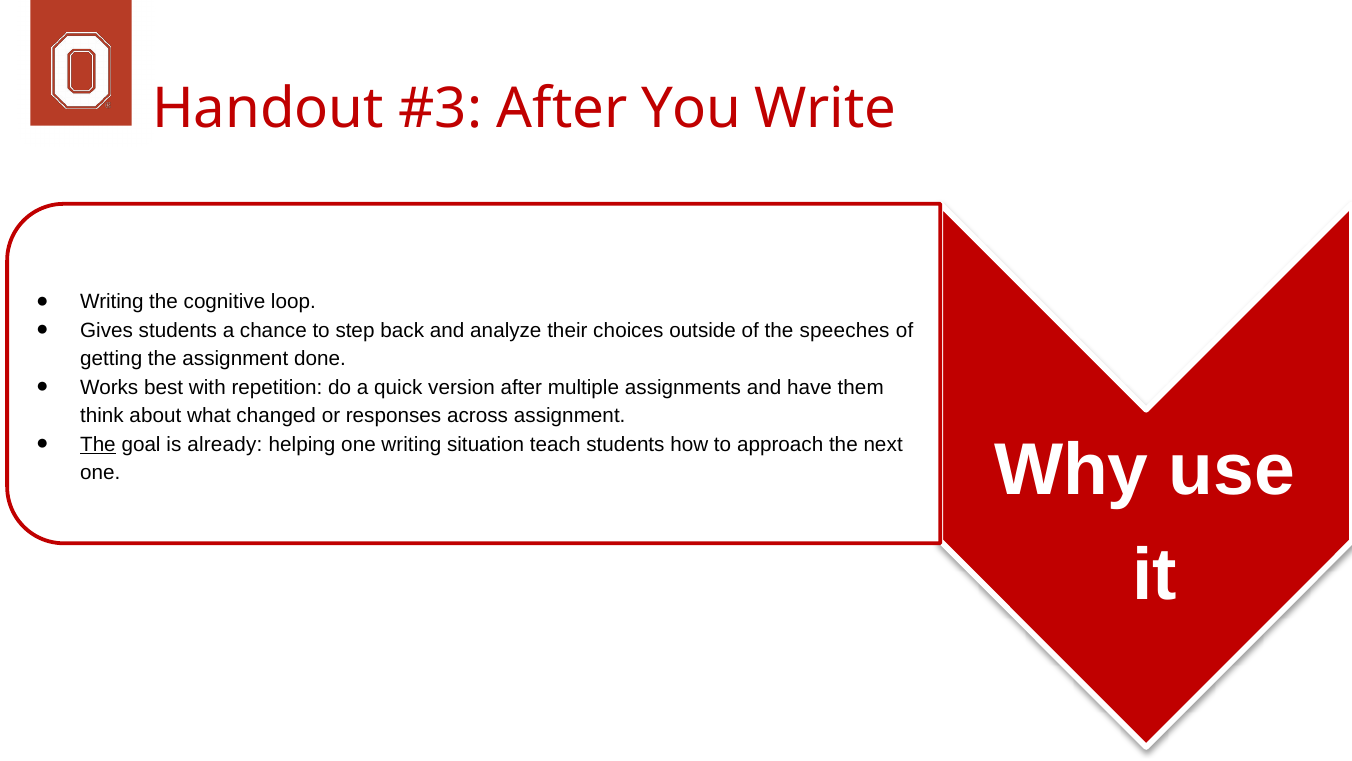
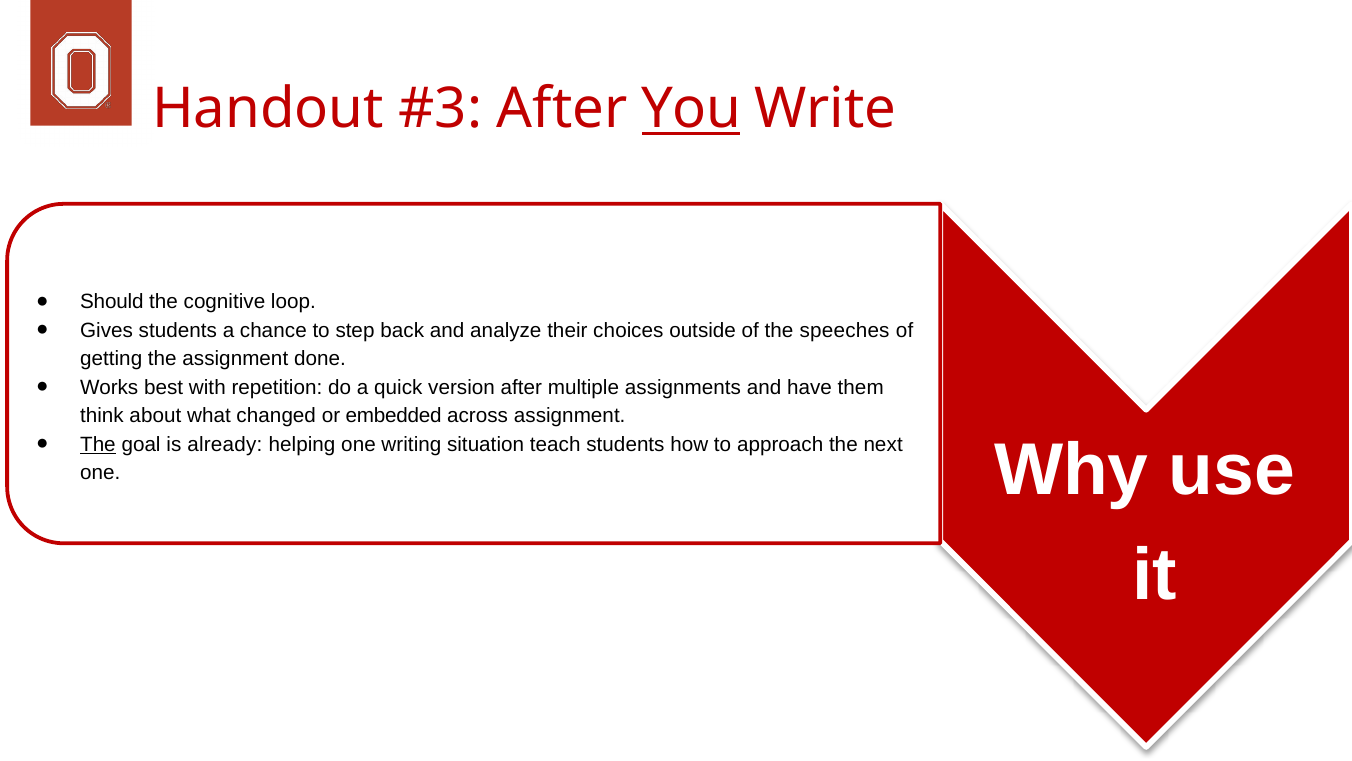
You underline: none -> present (691, 109)
Writing: Writing -> Should (112, 302)
responses: responses -> embedded (394, 415)
